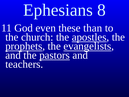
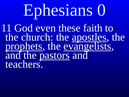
8: 8 -> 0 (101, 10)
than: than -> faith (93, 28)
